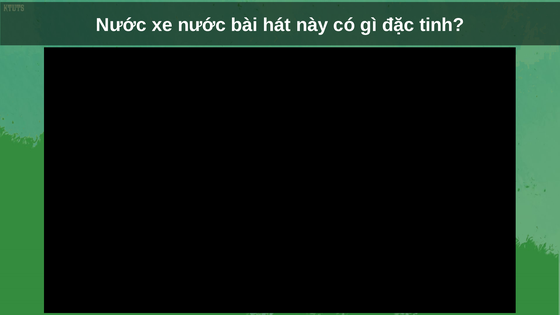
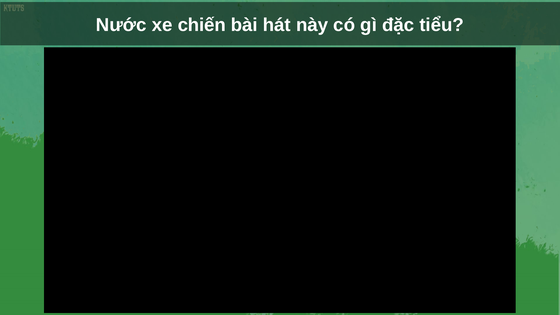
xe nước: nước -> chiến (202, 25)
tinh: tinh -> tiểu (442, 25)
